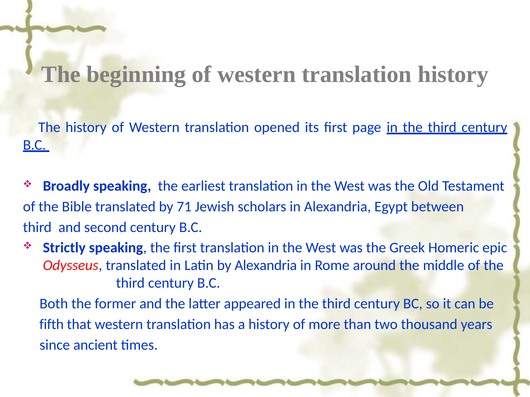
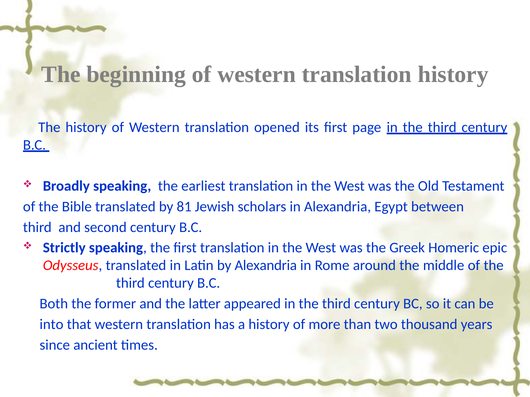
71: 71 -> 81 (184, 207)
fifth: fifth -> into (52, 325)
